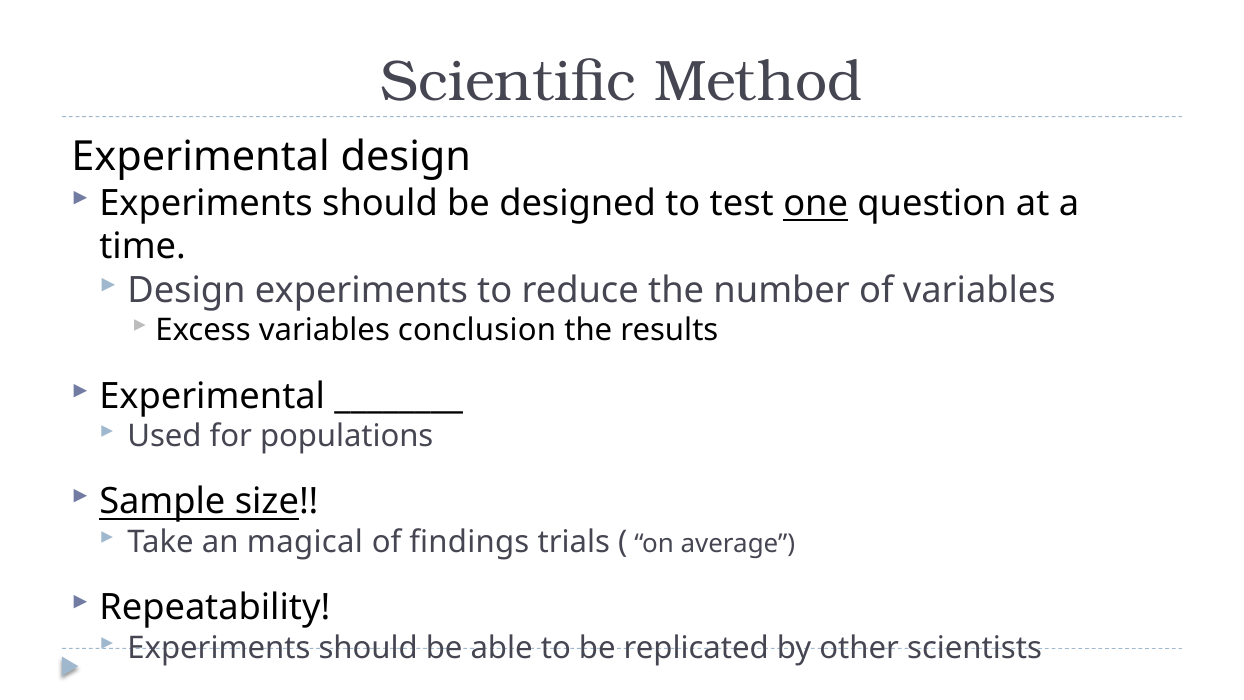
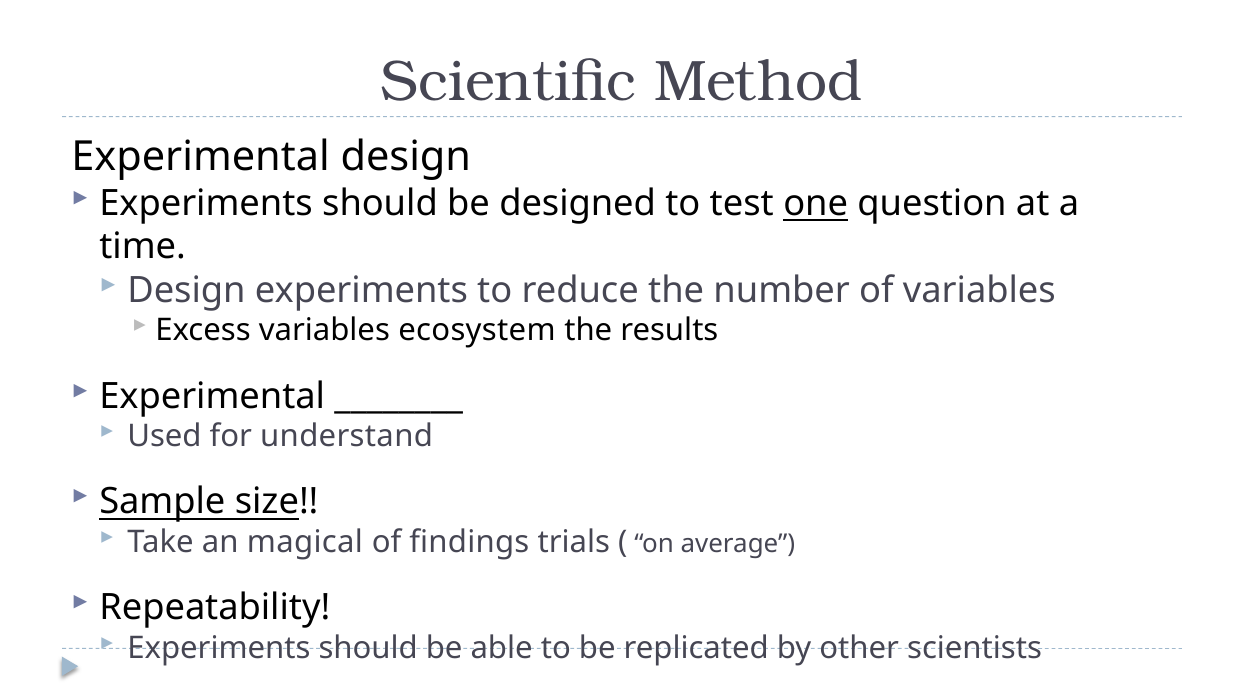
conclusion: conclusion -> ecosystem (477, 330)
populations: populations -> understand (347, 436)
